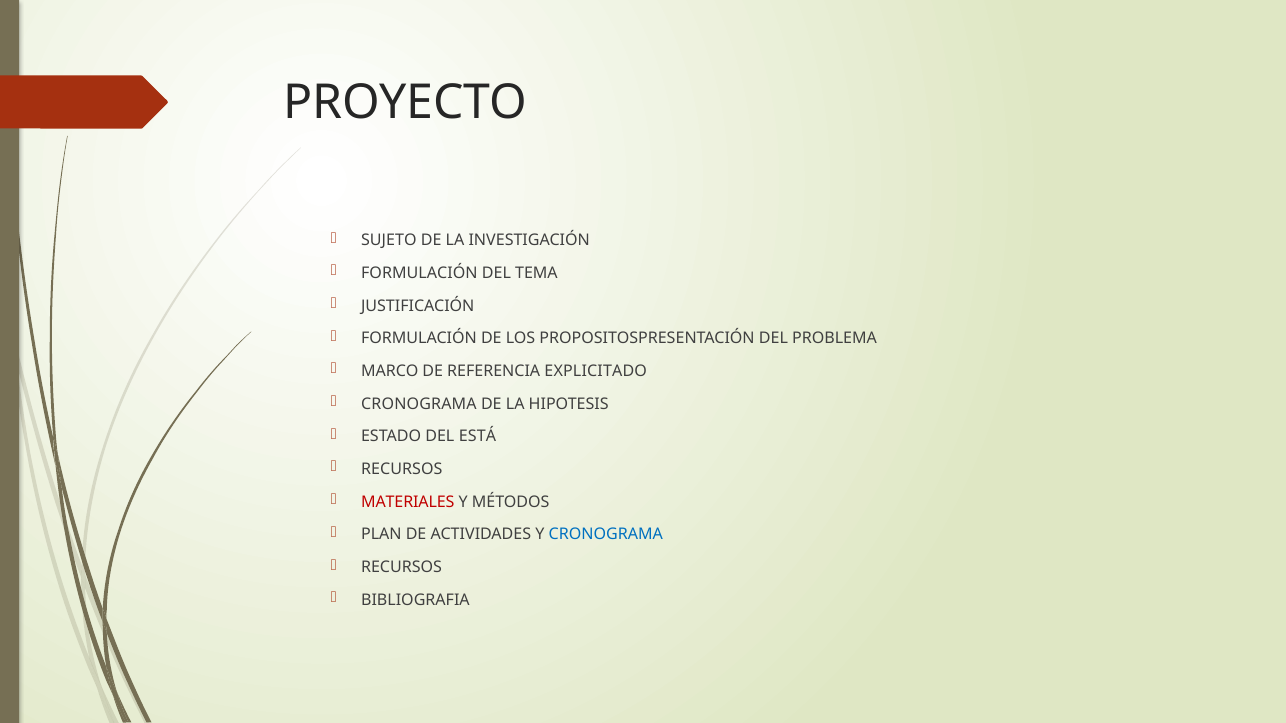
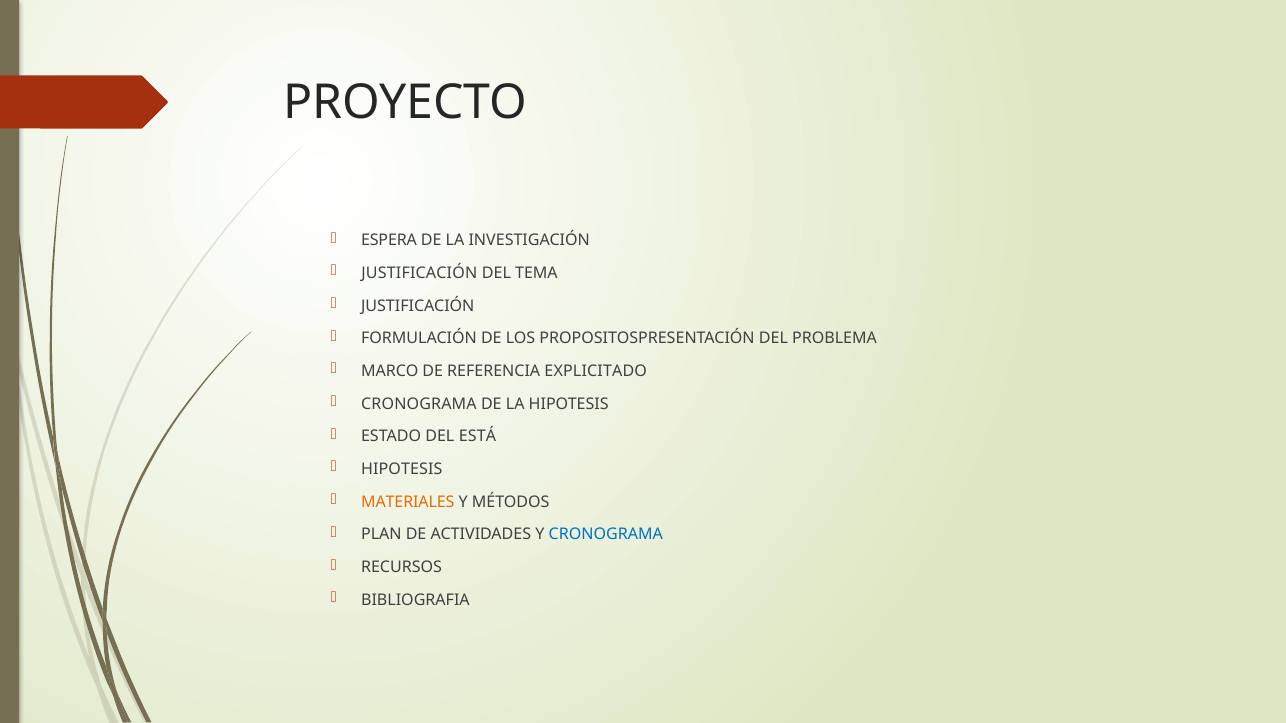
SUJETO: SUJETO -> ESPERA (389, 241)
FORMULACIÓN: FORMULACIÓN -> JUSTIFICACIÓN (419, 273)
RECURSOS: RECURSOS -> HIPOTESIS (402, 470)
MATERIALES colour: red -> orange (408, 502)
